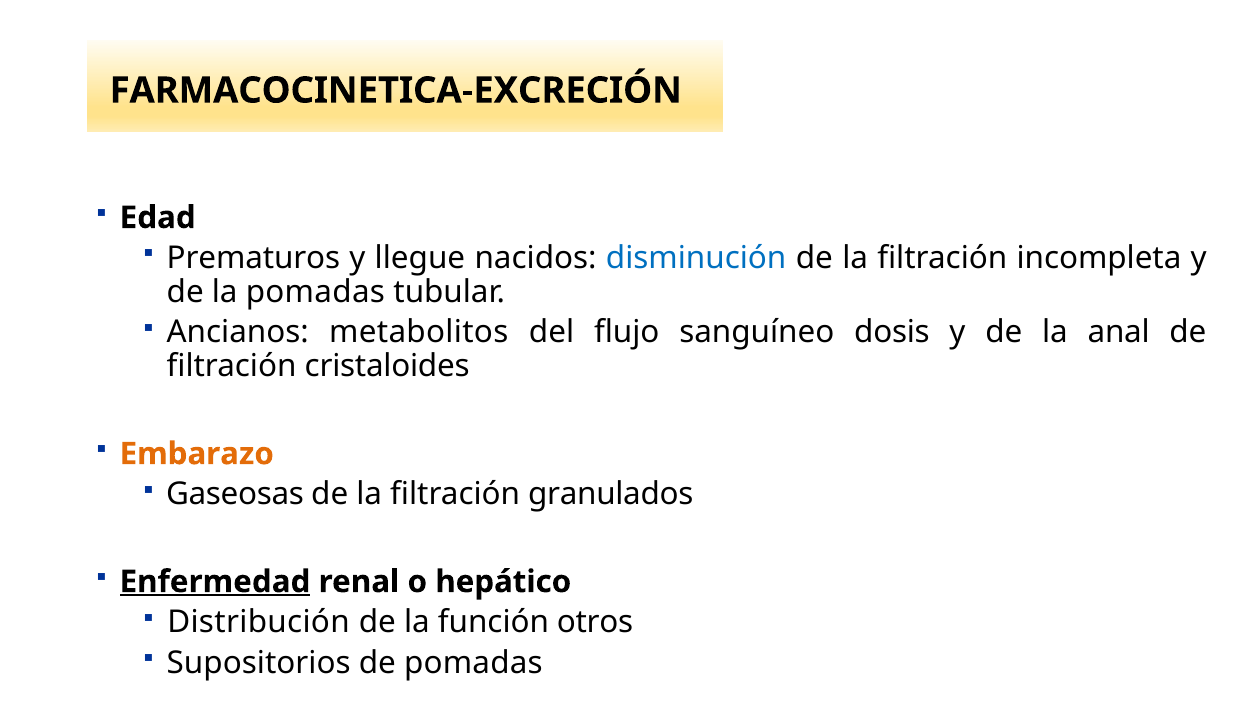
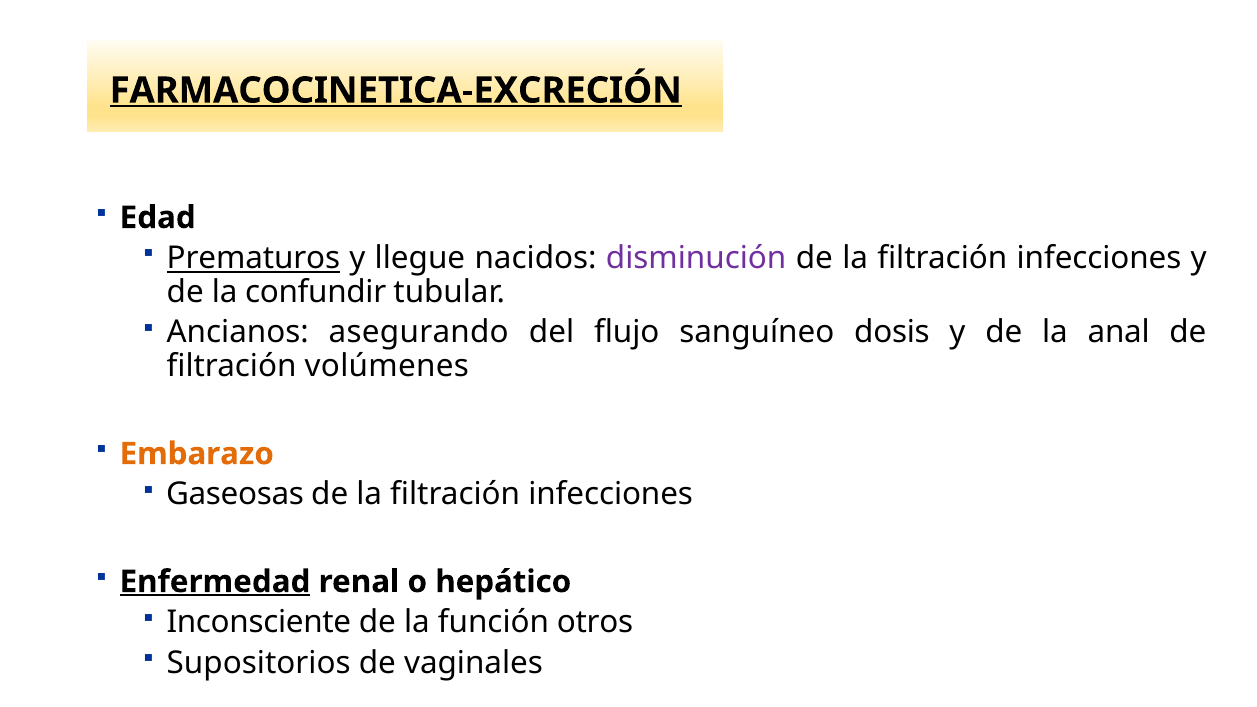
FARMACOCINETICA-EXCRECIÓN underline: none -> present (396, 91)
Prematuros underline: none -> present (253, 258)
disminución colour: blue -> purple (696, 258)
incompleta: incompleta -> infecciones (1099, 258)
la pomadas: pomadas -> confundir (316, 292)
metabolitos: metabolitos -> asegurando (419, 333)
cristaloides: cristaloides -> volúmenes (387, 366)
granulados: granulados -> infecciones (611, 494)
Distribución: Distribución -> Inconsciente (259, 622)
de pomadas: pomadas -> vaginales (474, 663)
